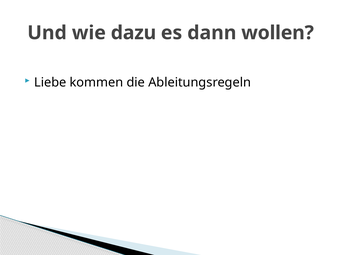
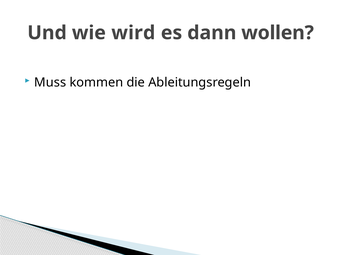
dazu: dazu -> wird (133, 33)
Liebe: Liebe -> Muss (50, 83)
